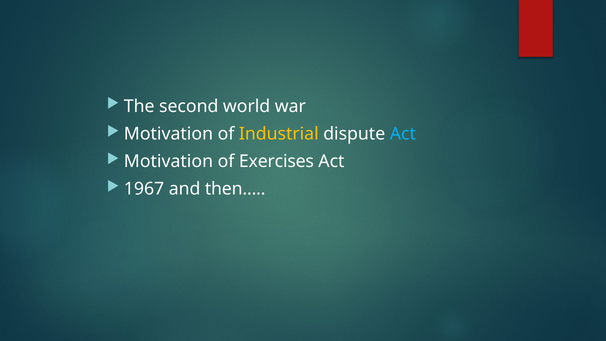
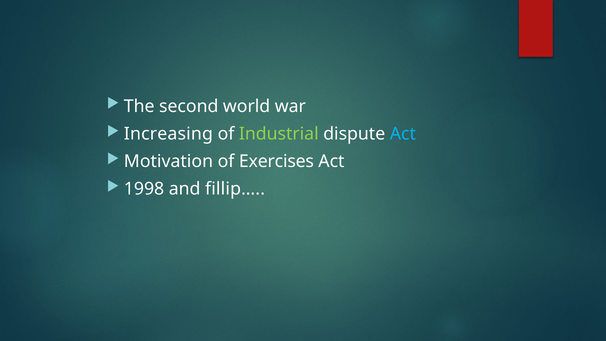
Motivation: Motivation -> Increasing (168, 134)
Industrial colour: yellow -> light green (279, 134)
1967: 1967 -> 1998 (144, 189)
then…: then… -> fillip… (235, 189)
